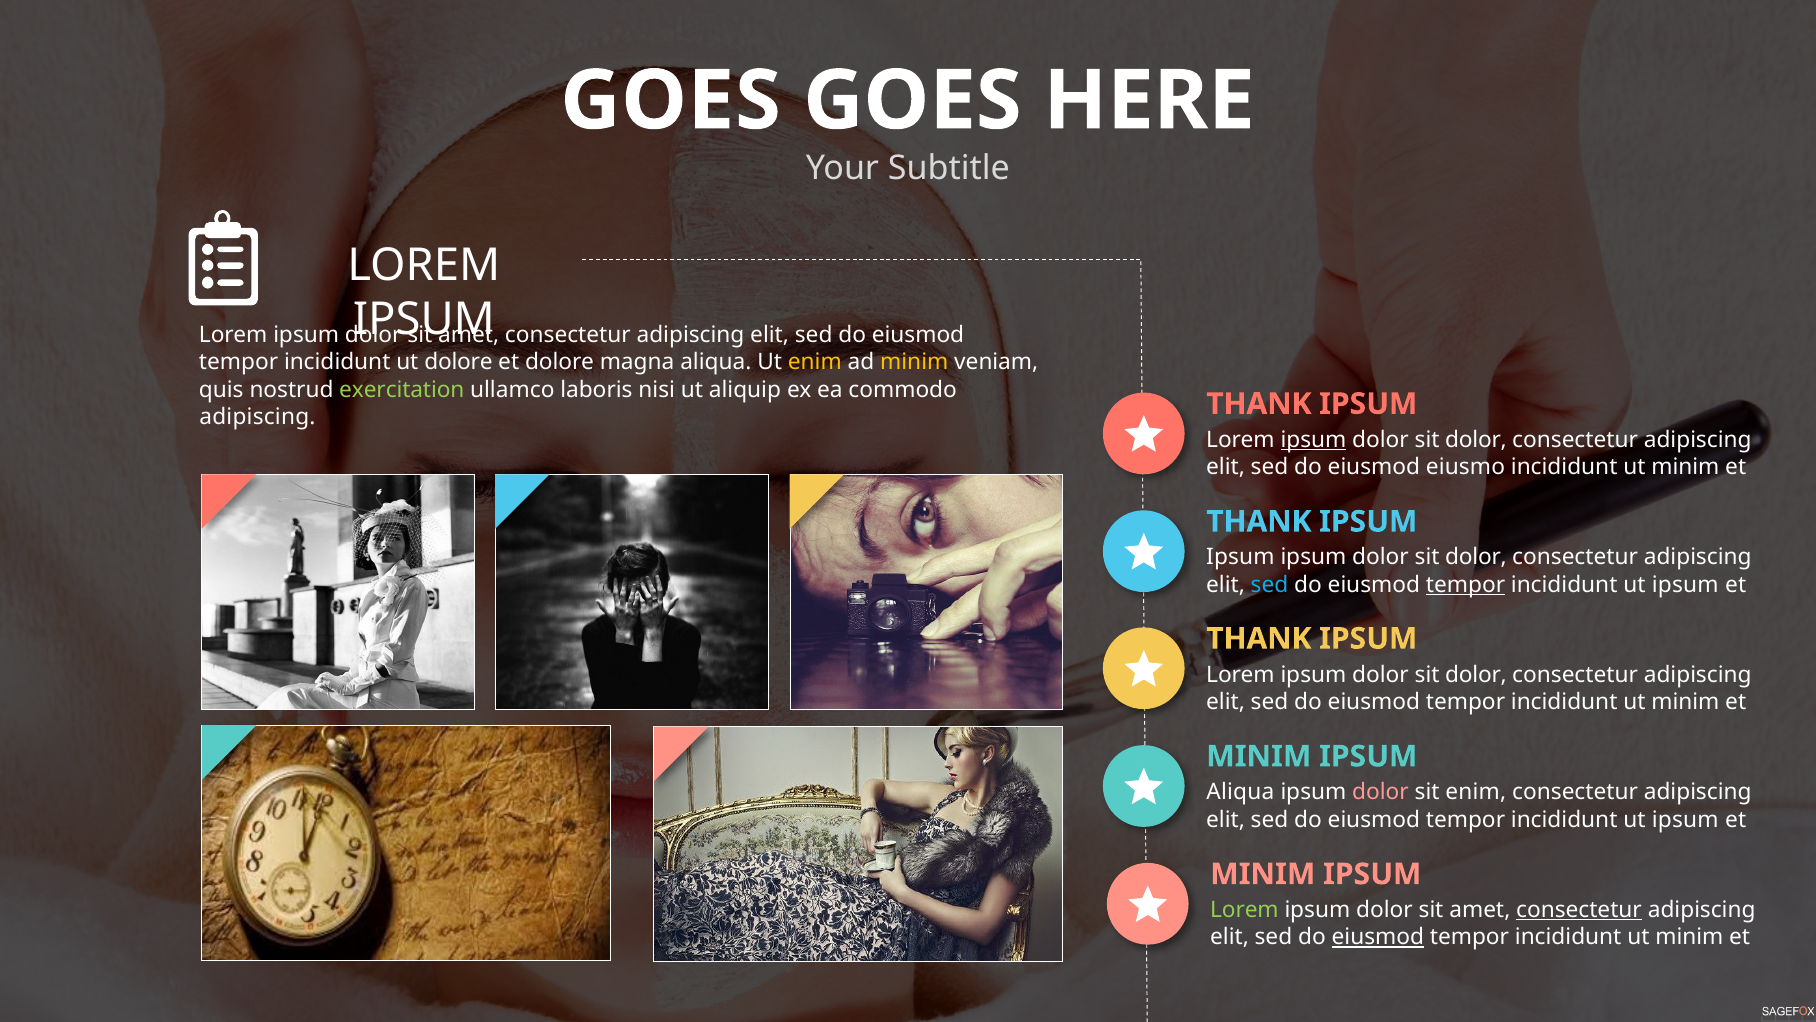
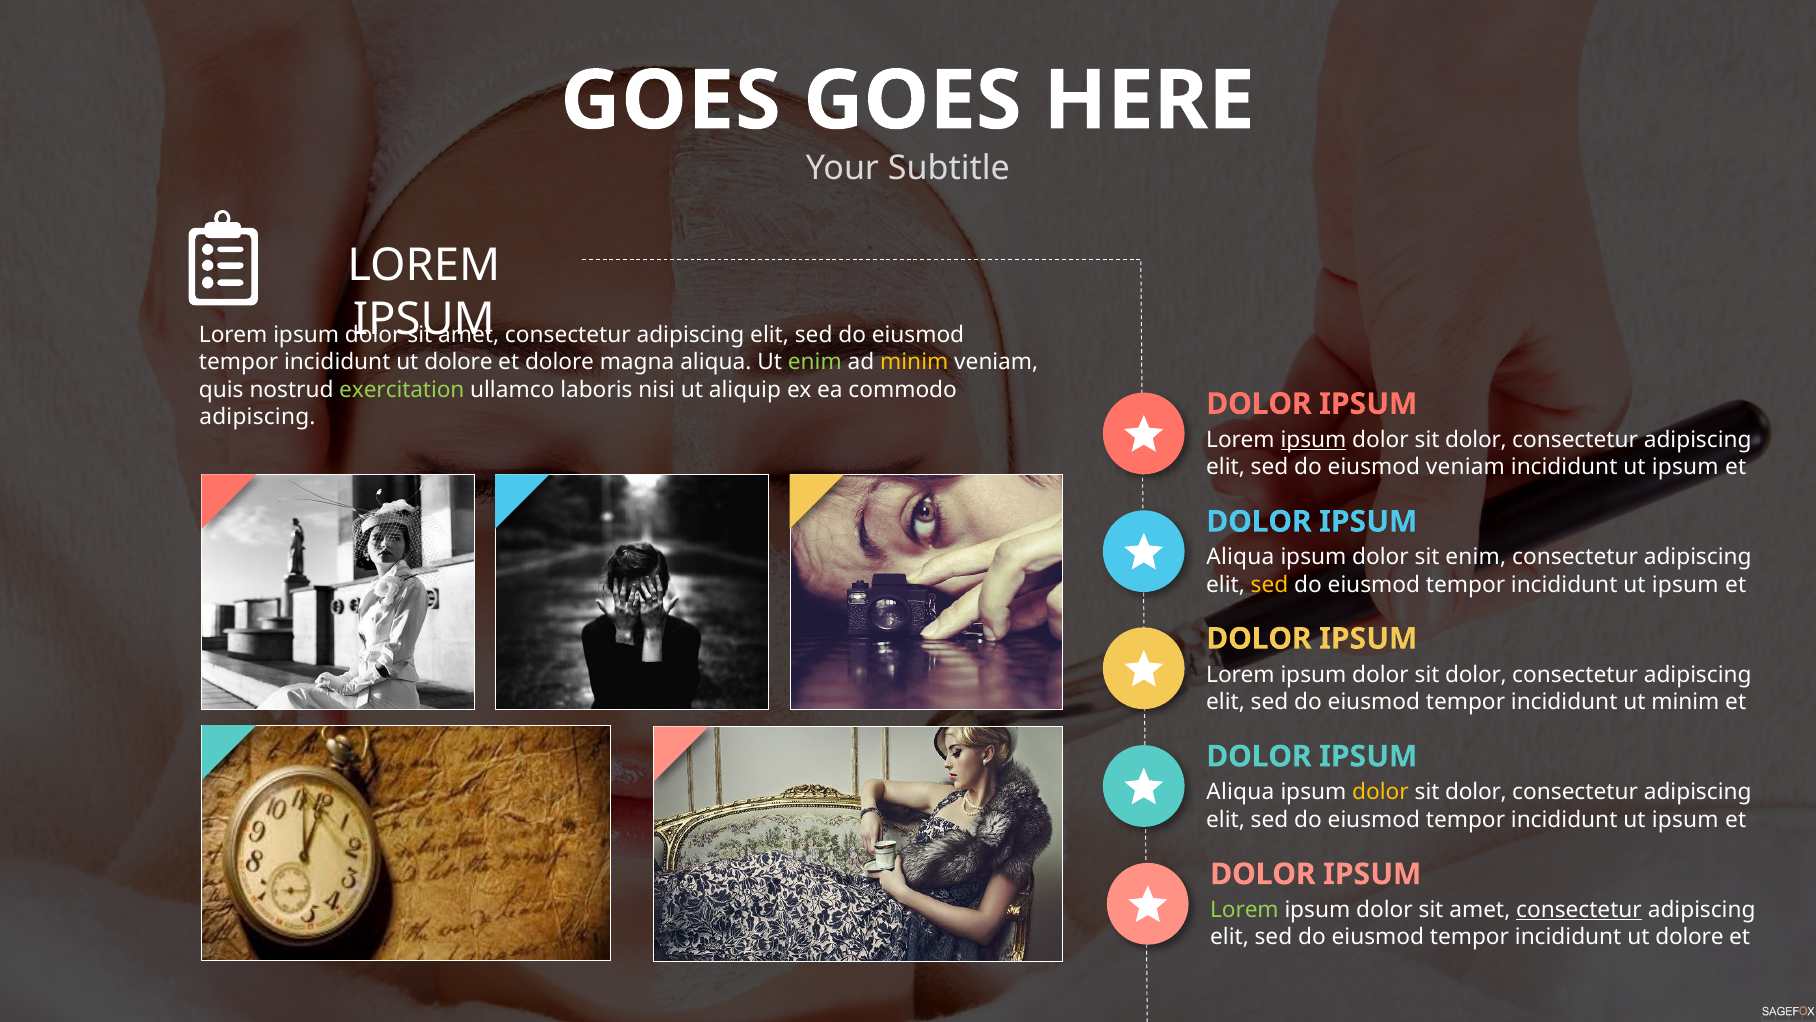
enim colour: yellow -> light green (815, 362)
THANK: THANK -> DOLOR (1259, 404)
eiusmod eiusmo: eiusmo -> veniam (1465, 467)
minim: minim -> ipsum (1685, 467)
THANK: THANK -> DOLOR (1259, 521)
Ipsum: Ipsum -> Aliqua (1240, 557)
dolor: dolor -> enim (1476, 557)
sed colour: light blue -> yellow (1269, 584)
tempor underline: present -> none (1466, 584)
THANK: THANK -> DOLOR (1259, 638)
MINIM: MINIM -> DOLOR (1259, 756)
dolor colour: pink -> yellow (1380, 792)
enim: enim -> dolor (1476, 792)
MINIM: MINIM -> DOLOR (1263, 874)
eiusmod underline: present -> none (1378, 937)
minim: minim -> dolore (1689, 937)
